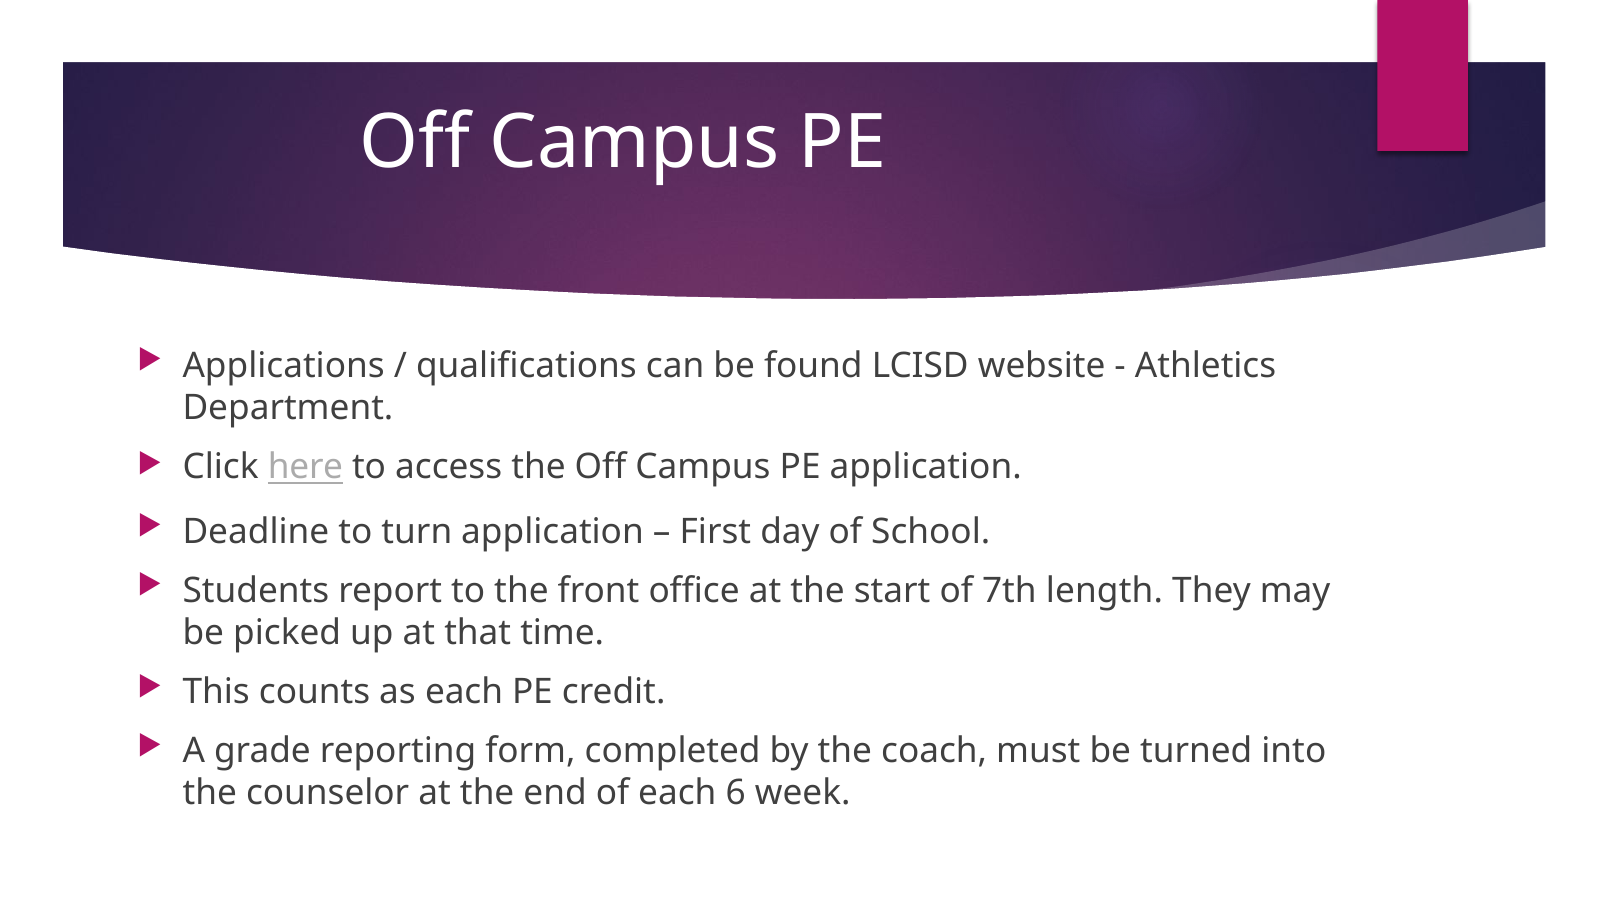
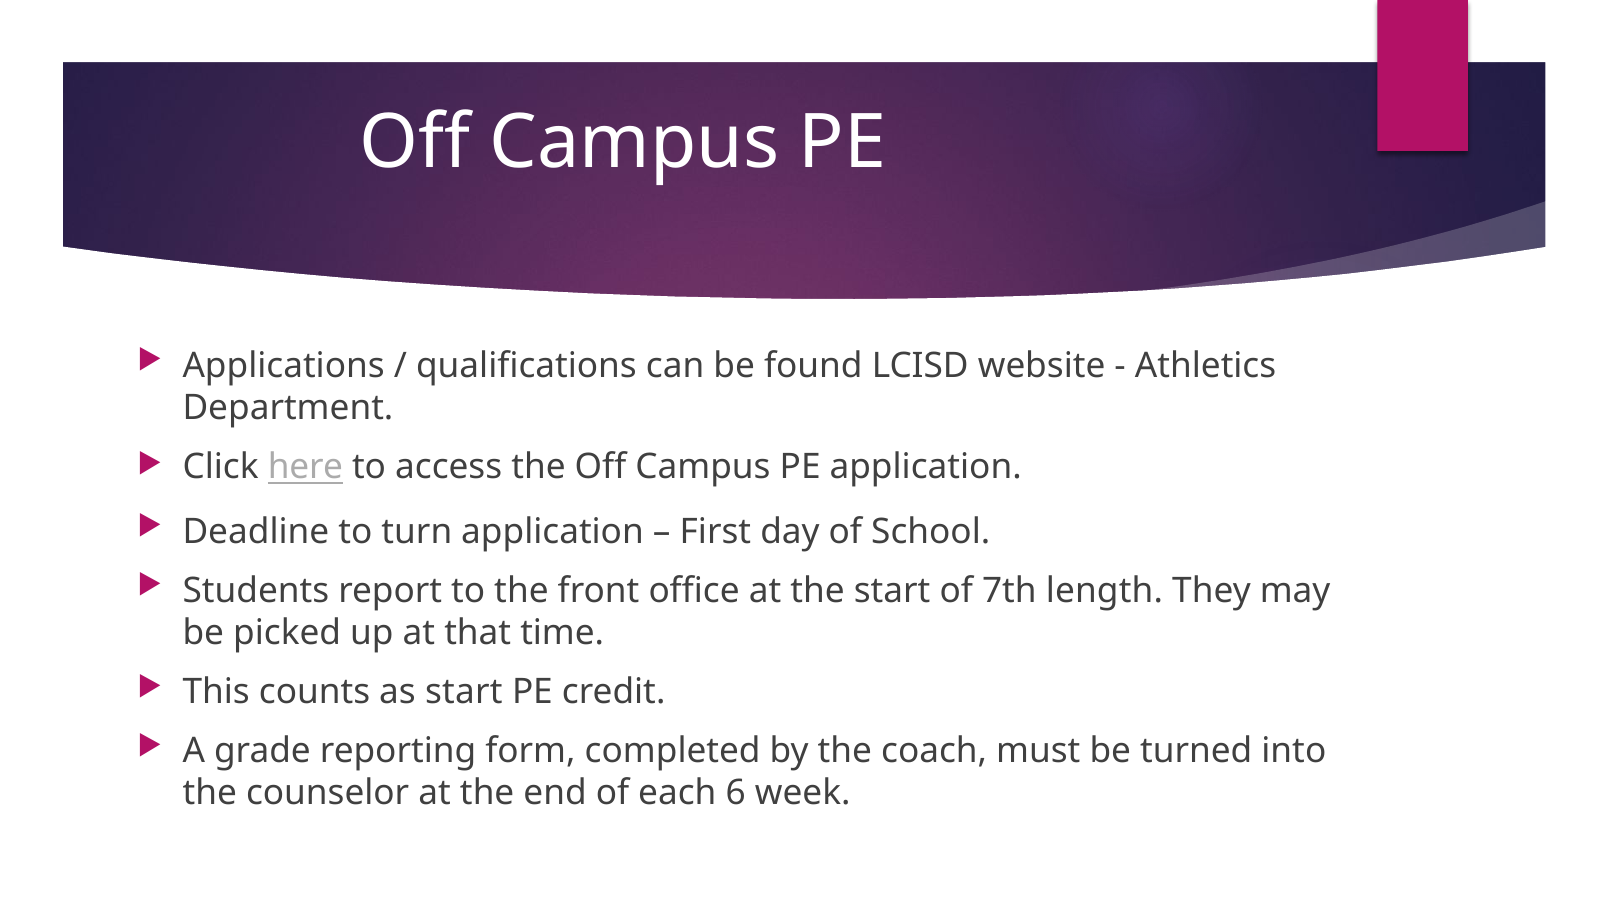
as each: each -> start (464, 692)
